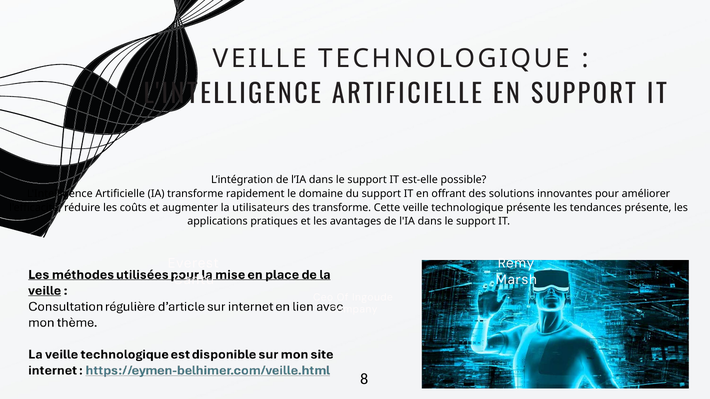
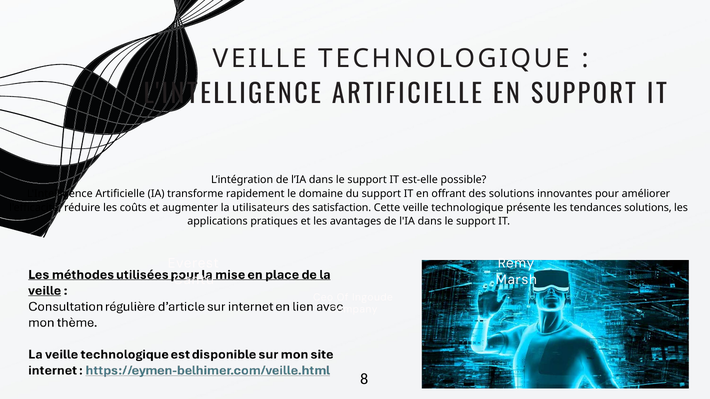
des transforme: transforme -> satisfaction (342, 208)
tendances présente: présente -> solutions (648, 208)
